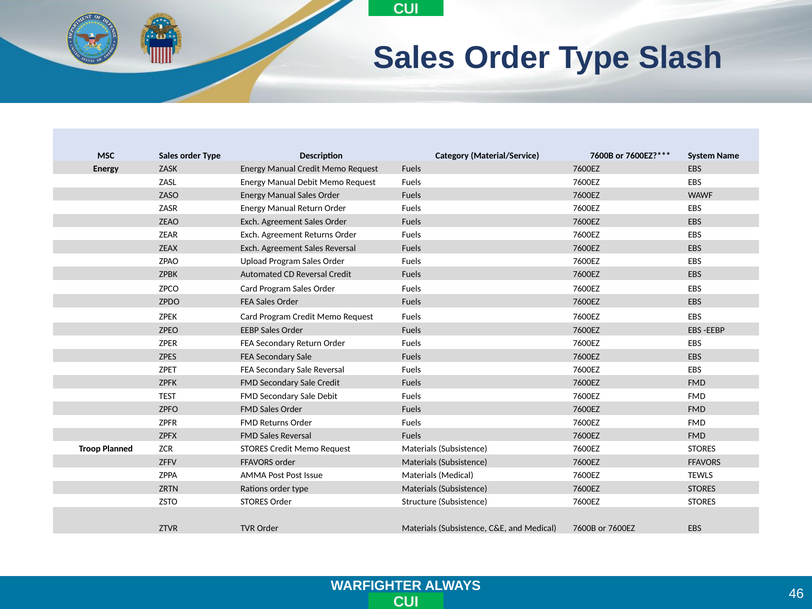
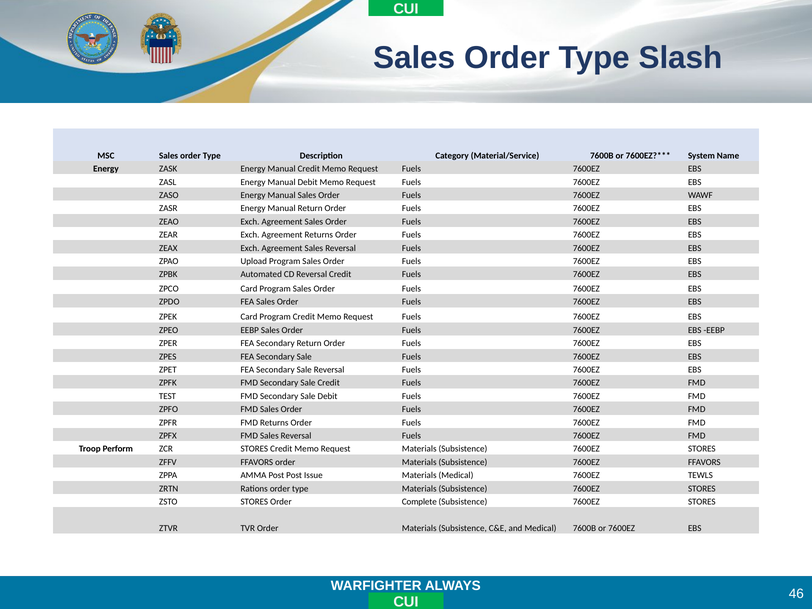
Planned: Planned -> Perform (118, 449)
Structure: Structure -> Complete (419, 502)
